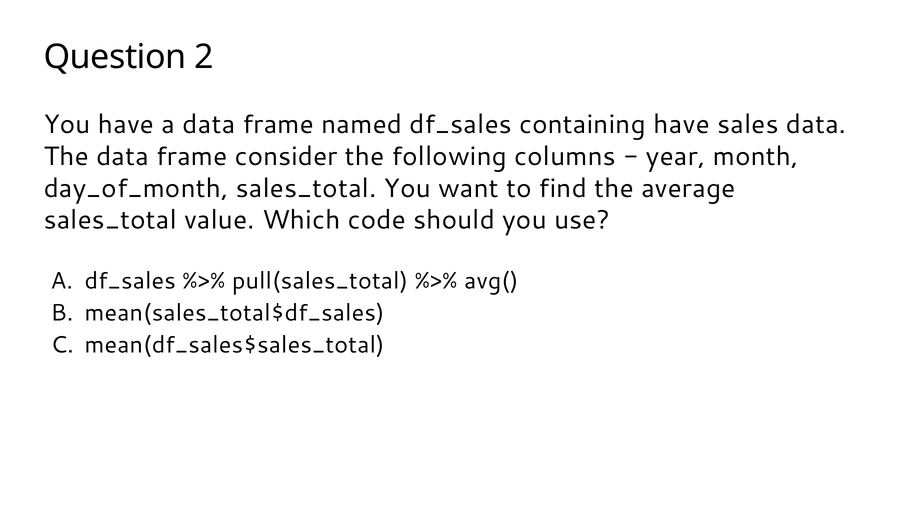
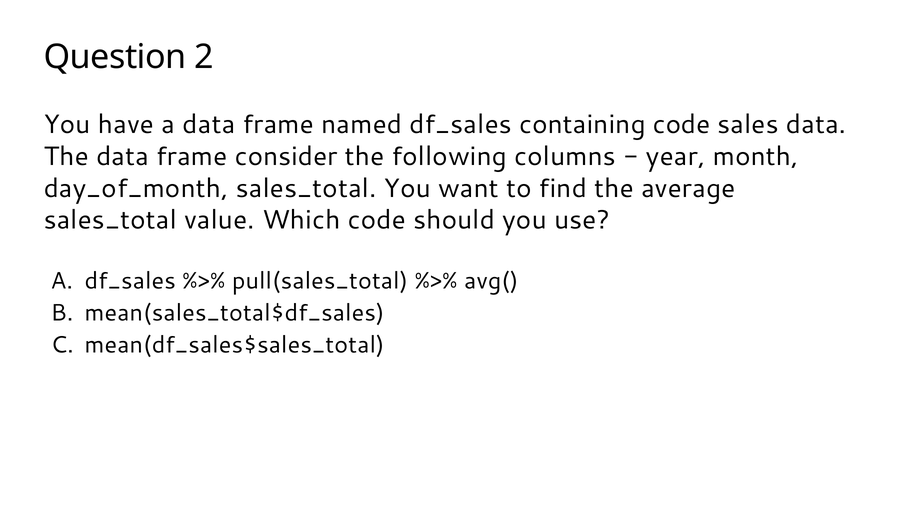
containing have: have -> code (682, 125)
